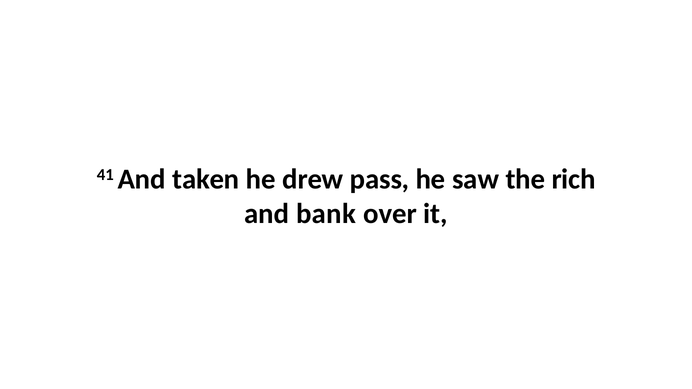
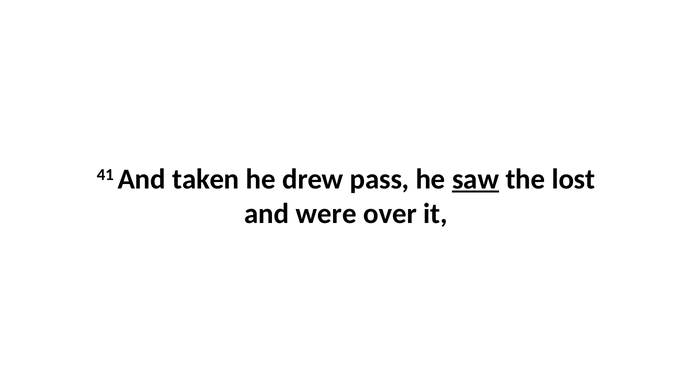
saw underline: none -> present (476, 179)
rich: rich -> lost (574, 179)
bank: bank -> were (326, 214)
